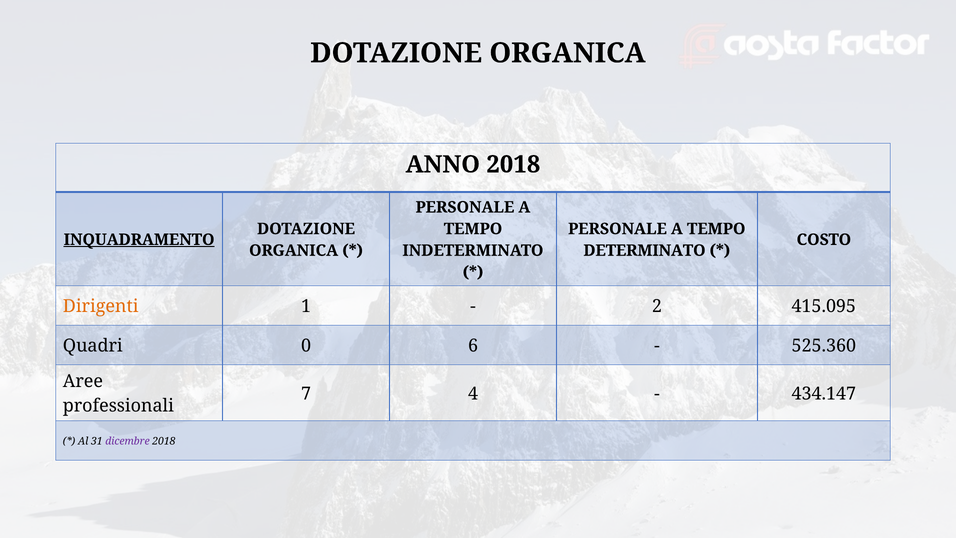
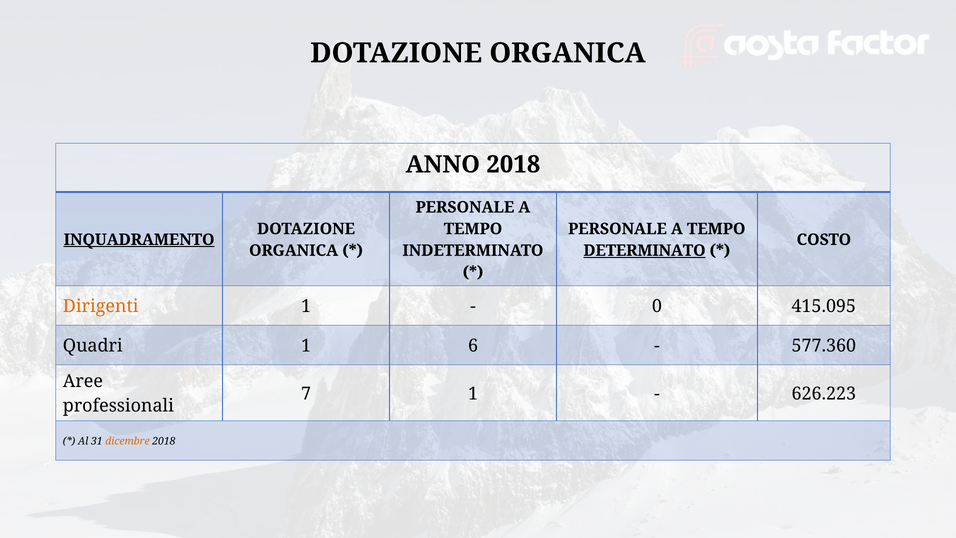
DETERMINATO underline: none -> present (644, 250)
2: 2 -> 0 (657, 306)
Quadri 0: 0 -> 1 (306, 346)
525.360: 525.360 -> 577.360 (824, 346)
7 4: 4 -> 1 (473, 394)
434.147: 434.147 -> 626.223 (824, 394)
dicembre colour: purple -> orange (127, 441)
